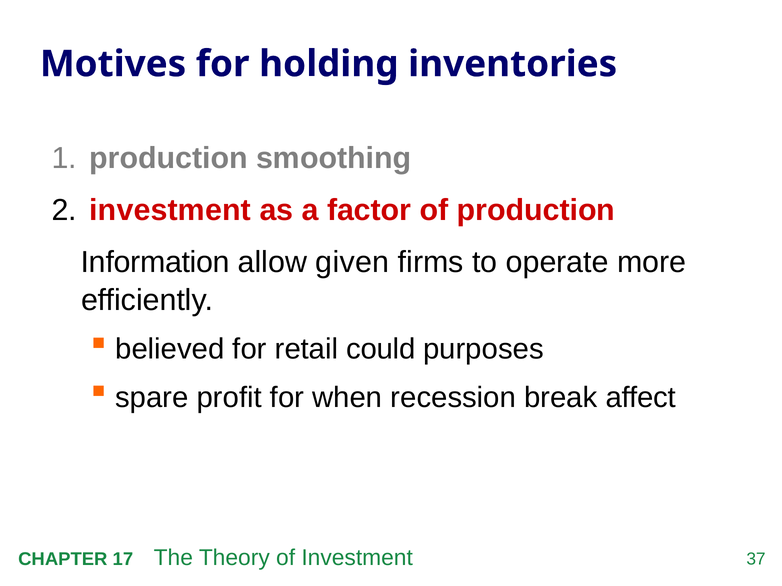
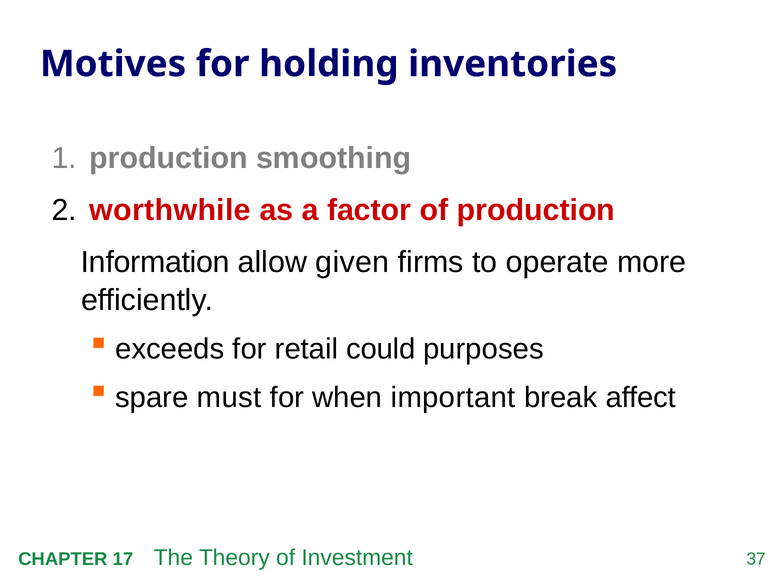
2 investment: investment -> worthwhile (170, 210)
believed: believed -> exceeds (170, 350)
profit: profit -> must (229, 398)
recession: recession -> important (453, 398)
